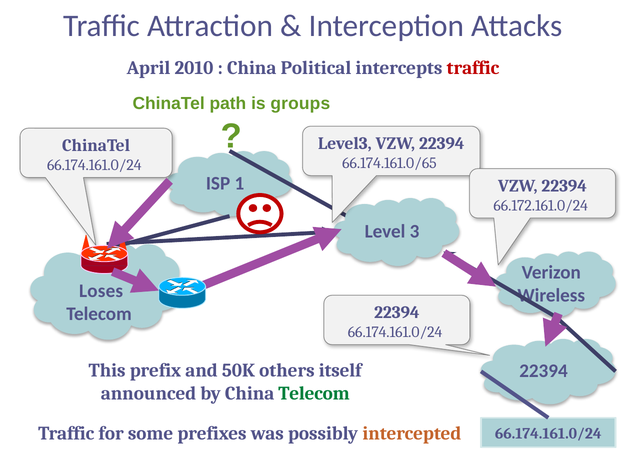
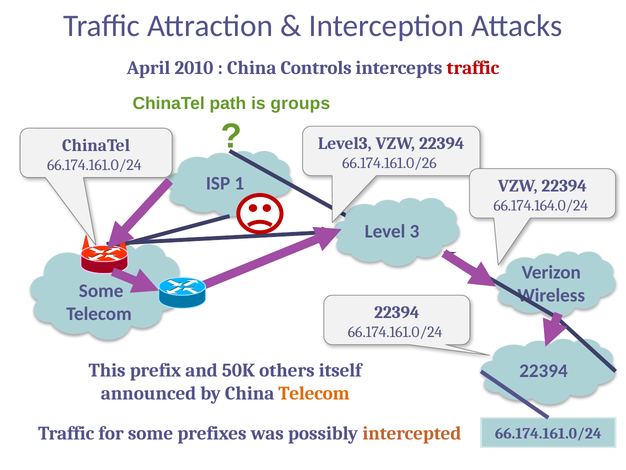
Political: Political -> Controls (316, 68)
66.174.161.0/65: 66.174.161.0/65 -> 66.174.161.0/26 (389, 163)
66.172.161.0/24: 66.172.161.0/24 -> 66.174.164.0/24 (541, 205)
Loses: Loses -> Some (101, 290)
Telecom colour: green -> orange (314, 393)
